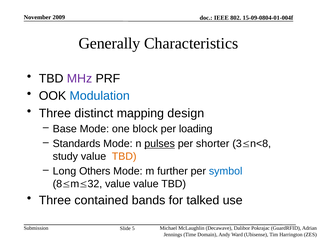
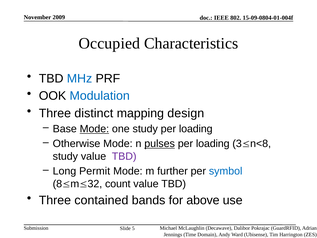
Generally: Generally -> Occupied (109, 43)
MHz colour: purple -> blue (80, 79)
Mode underline: none -> present (94, 129)
one block: block -> study (145, 129)
Standards: Standards -> Otherwise (77, 144)
shorter: shorter -> loading (213, 144)
TBD colour: orange -> purple (124, 156)
Others: Others -> Permit (95, 171)
value: value -> count (118, 184)
talked: talked -> above (203, 200)
